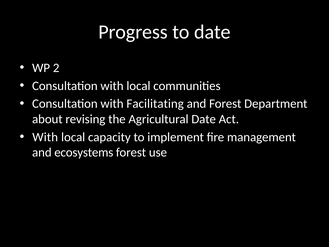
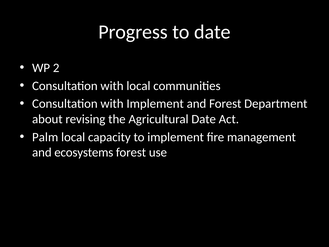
with Facilitating: Facilitating -> Implement (155, 104)
With: With -> Palm (45, 137)
